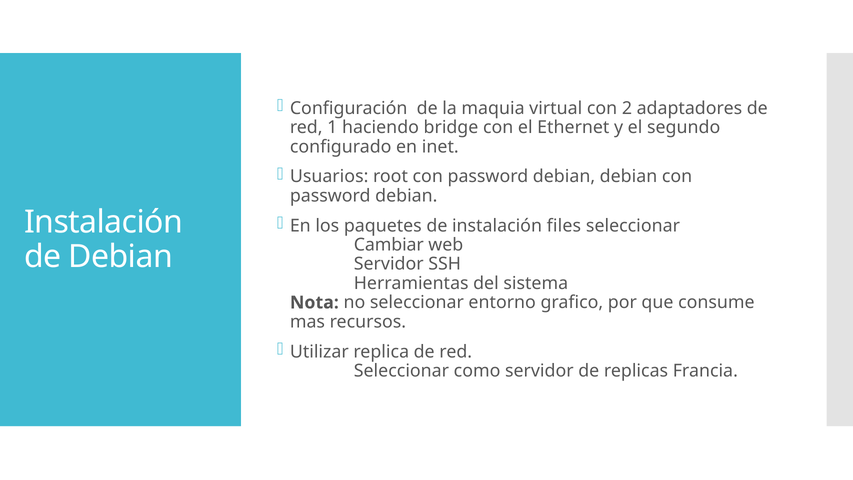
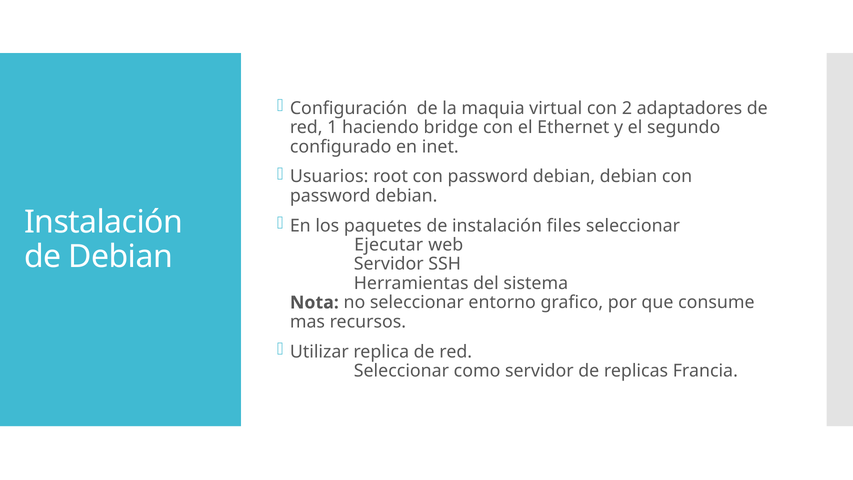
Cambiar: Cambiar -> Ejecutar (389, 245)
